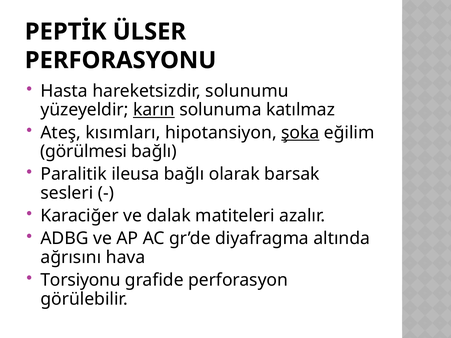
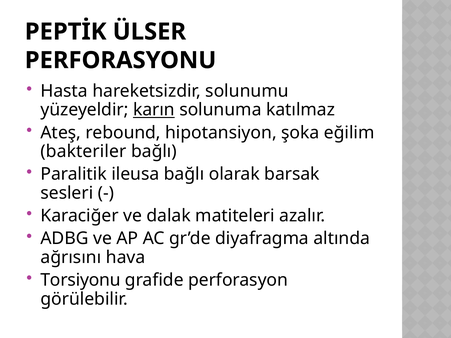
kısımları: kısımları -> rebound (123, 133)
şoka underline: present -> none (300, 133)
görülmesi: görülmesi -> bakteriler (84, 152)
